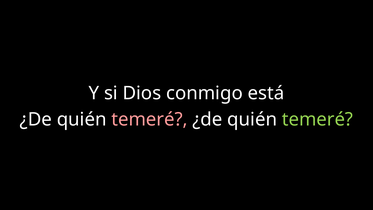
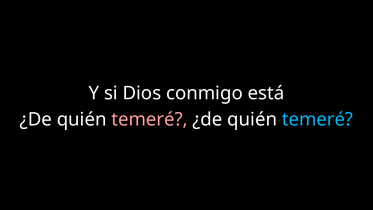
temeré colour: light green -> light blue (317, 119)
